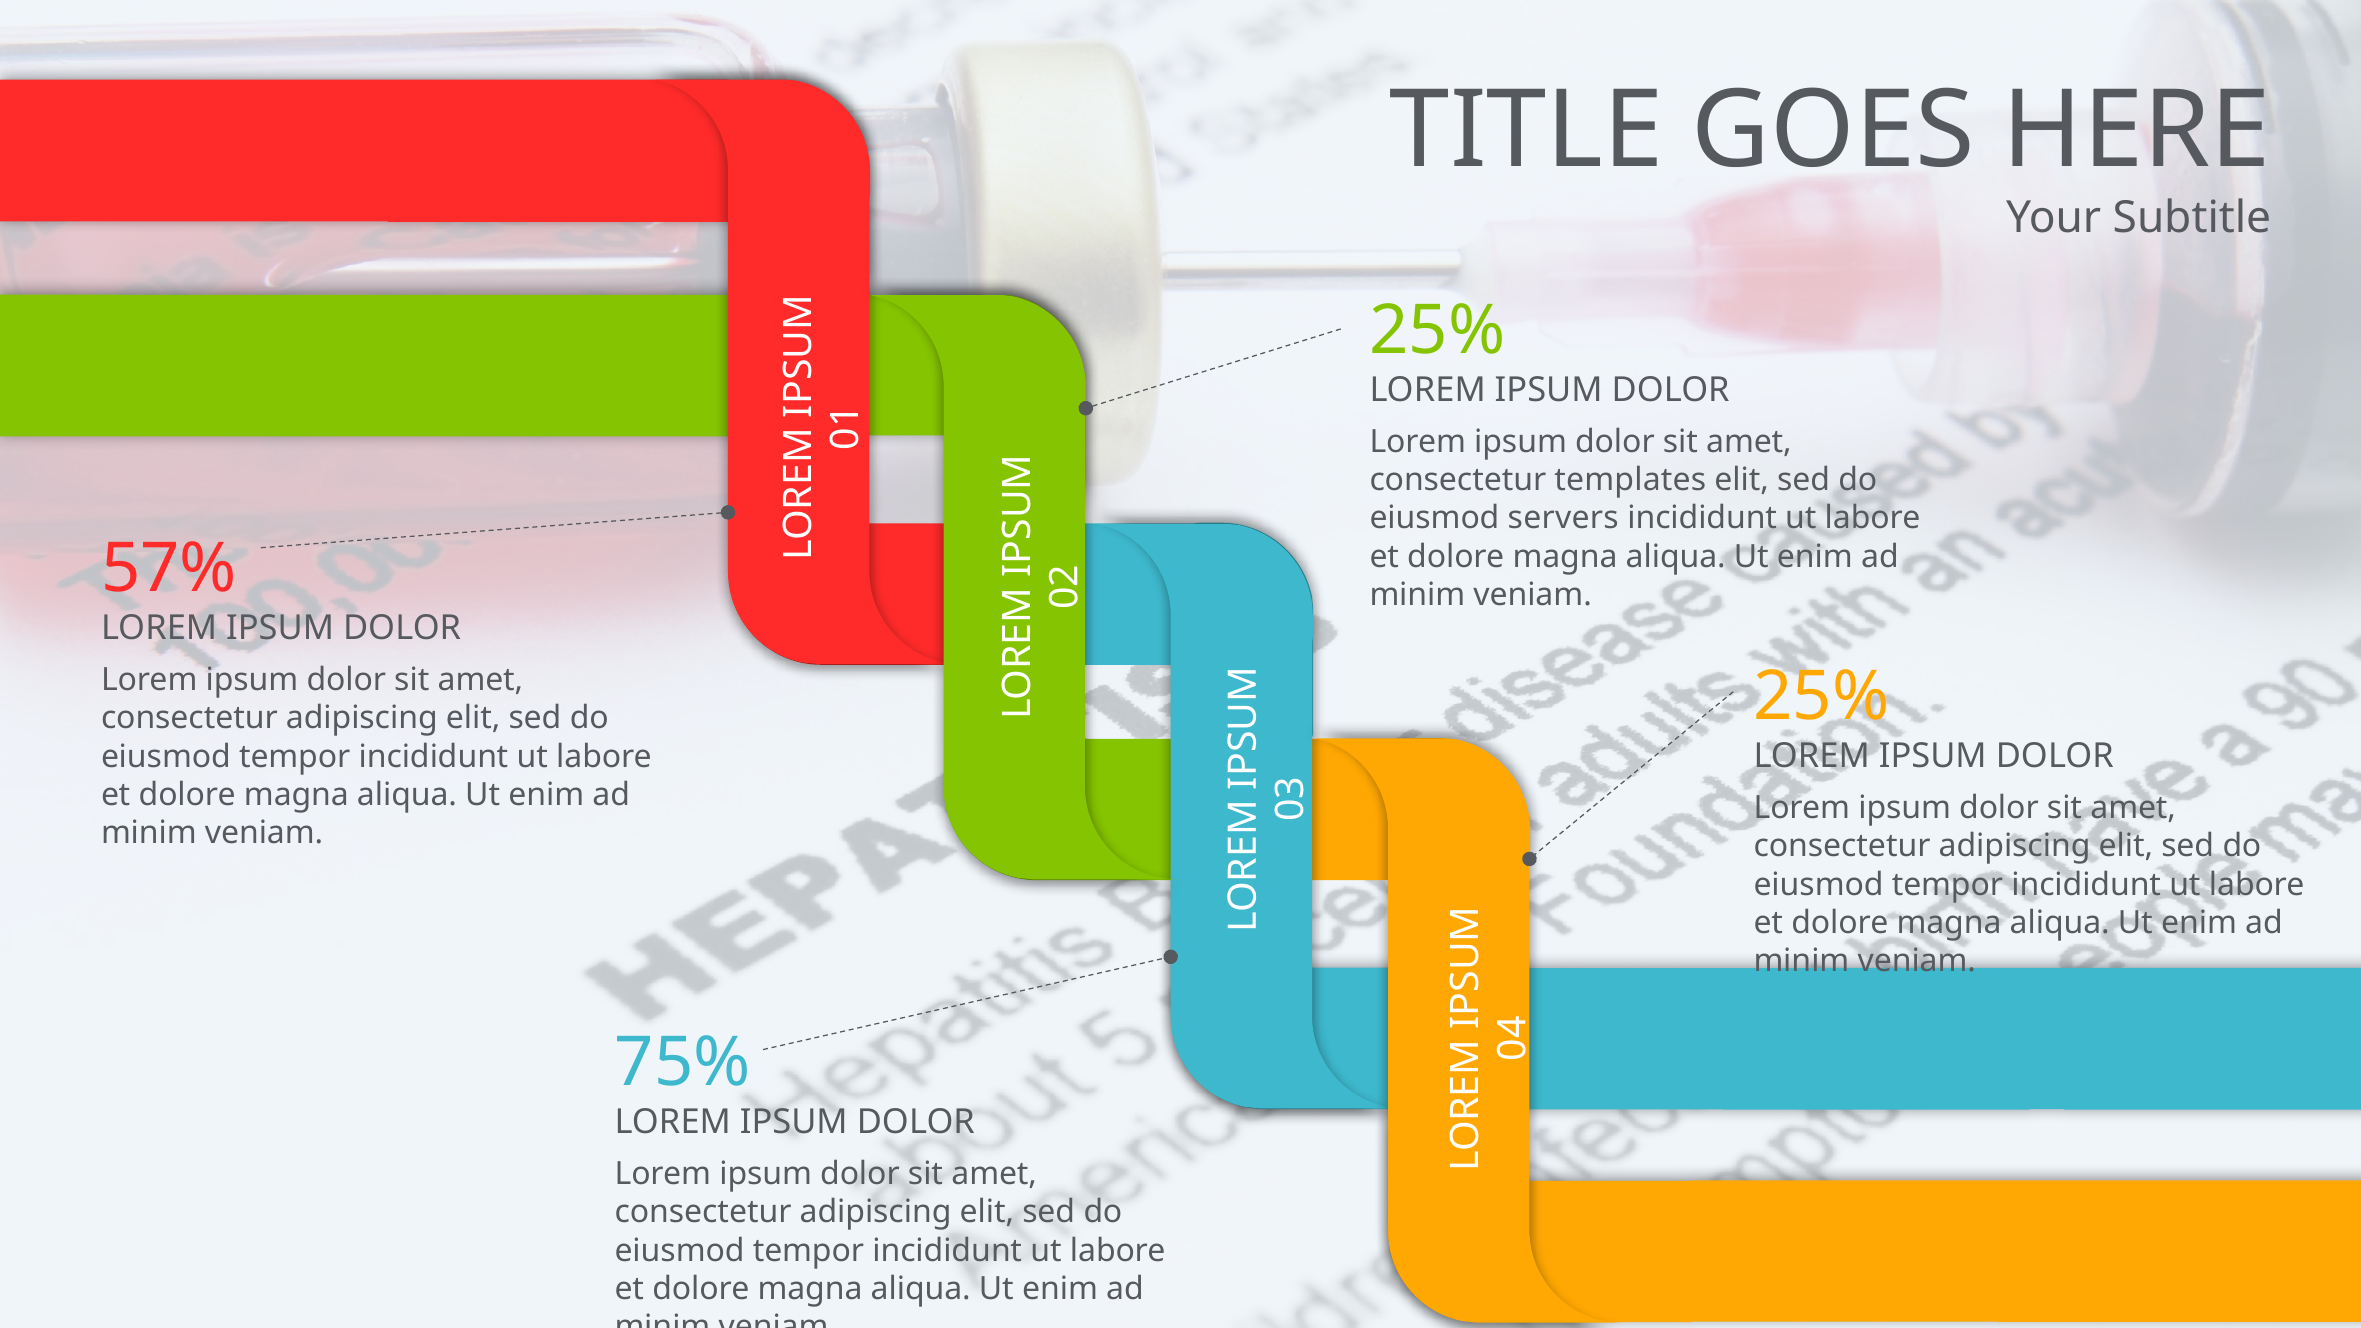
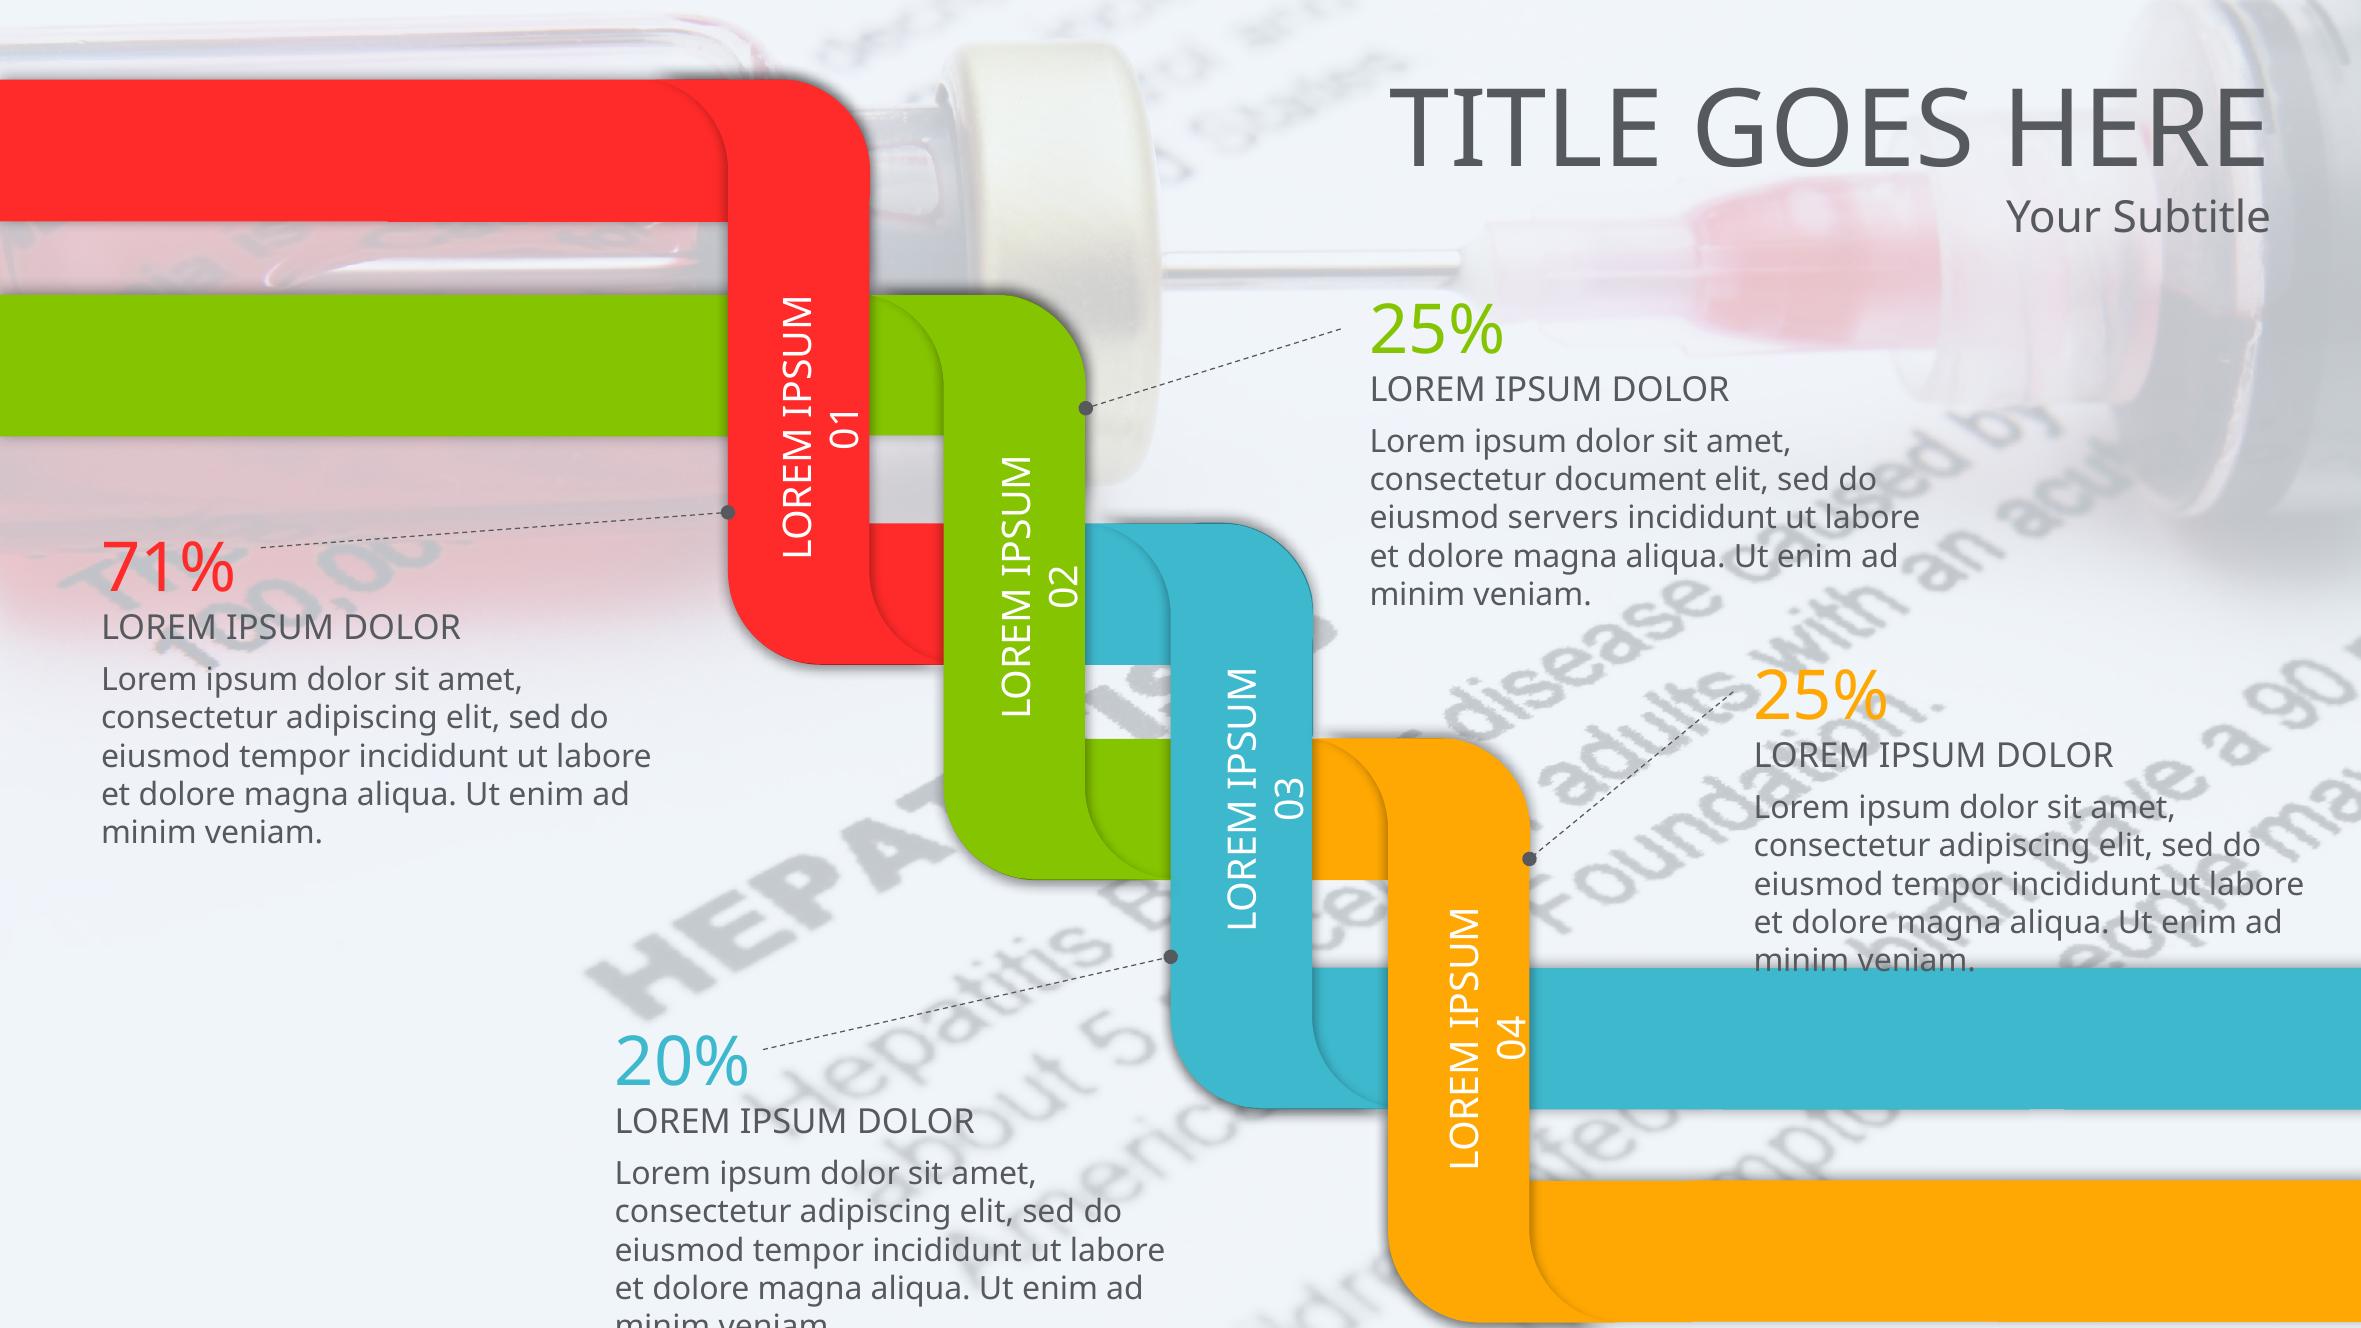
templates: templates -> document (1631, 480)
57%: 57% -> 71% (169, 569)
75%: 75% -> 20% (683, 1063)
